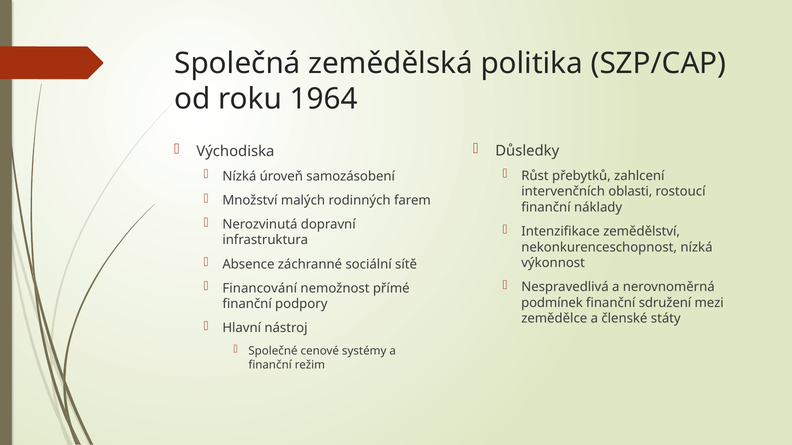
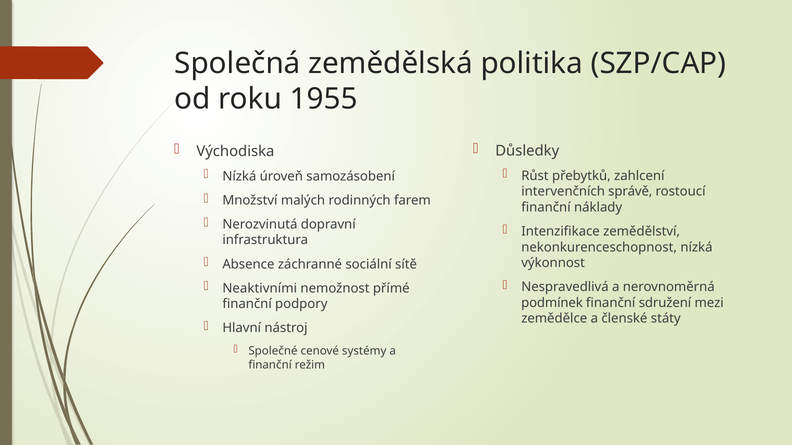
1964: 1964 -> 1955 (324, 99)
oblasti: oblasti -> správě (630, 192)
Financování: Financování -> Neaktivními (260, 289)
